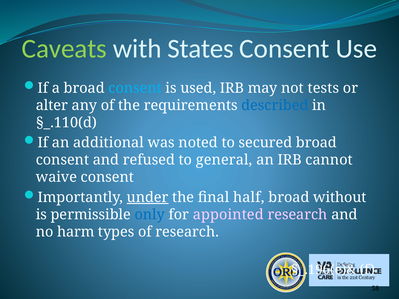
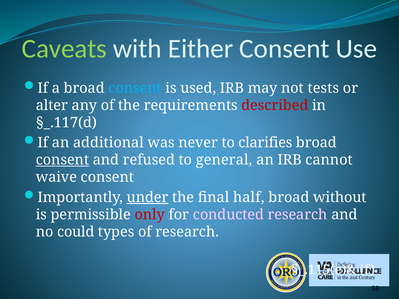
States: States -> Either (201, 49)
described colour: blue -> red (275, 105)
§_.110(d: §_.110(d -> §_.117(d (66, 123)
noted: noted -> never (198, 143)
secured: secured -> clarifies (265, 143)
consent underline: none -> present (62, 160)
only colour: blue -> red (150, 215)
appointed: appointed -> conducted (228, 215)
harm: harm -> could (76, 232)
§_.196(e)&: §_.196(e)& -> §_.115(e)& (324, 270)
